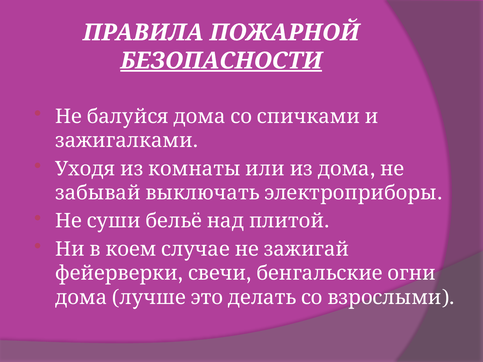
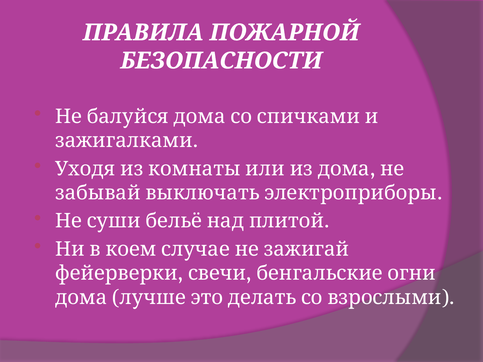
БЕЗОПАСНОСТИ underline: present -> none (221, 61)
